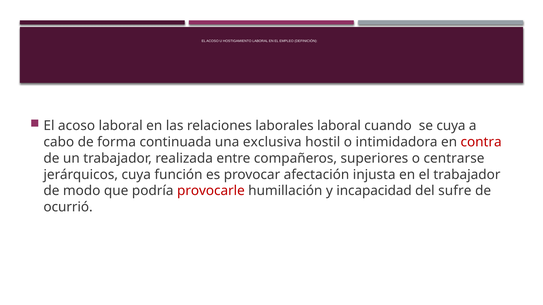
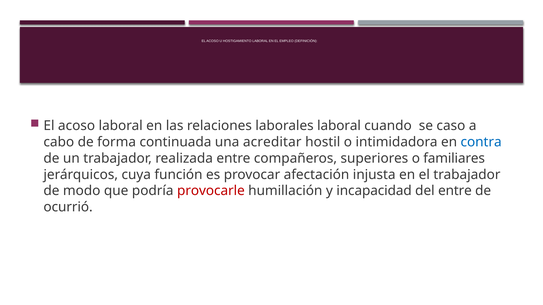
se cuya: cuya -> caso (451, 126)
exclusiva: exclusiva -> acreditar (272, 142)
contra colour: red -> blue (481, 142)
centrarse: centrarse -> familiares (454, 159)
del sufre: sufre -> entre (455, 191)
